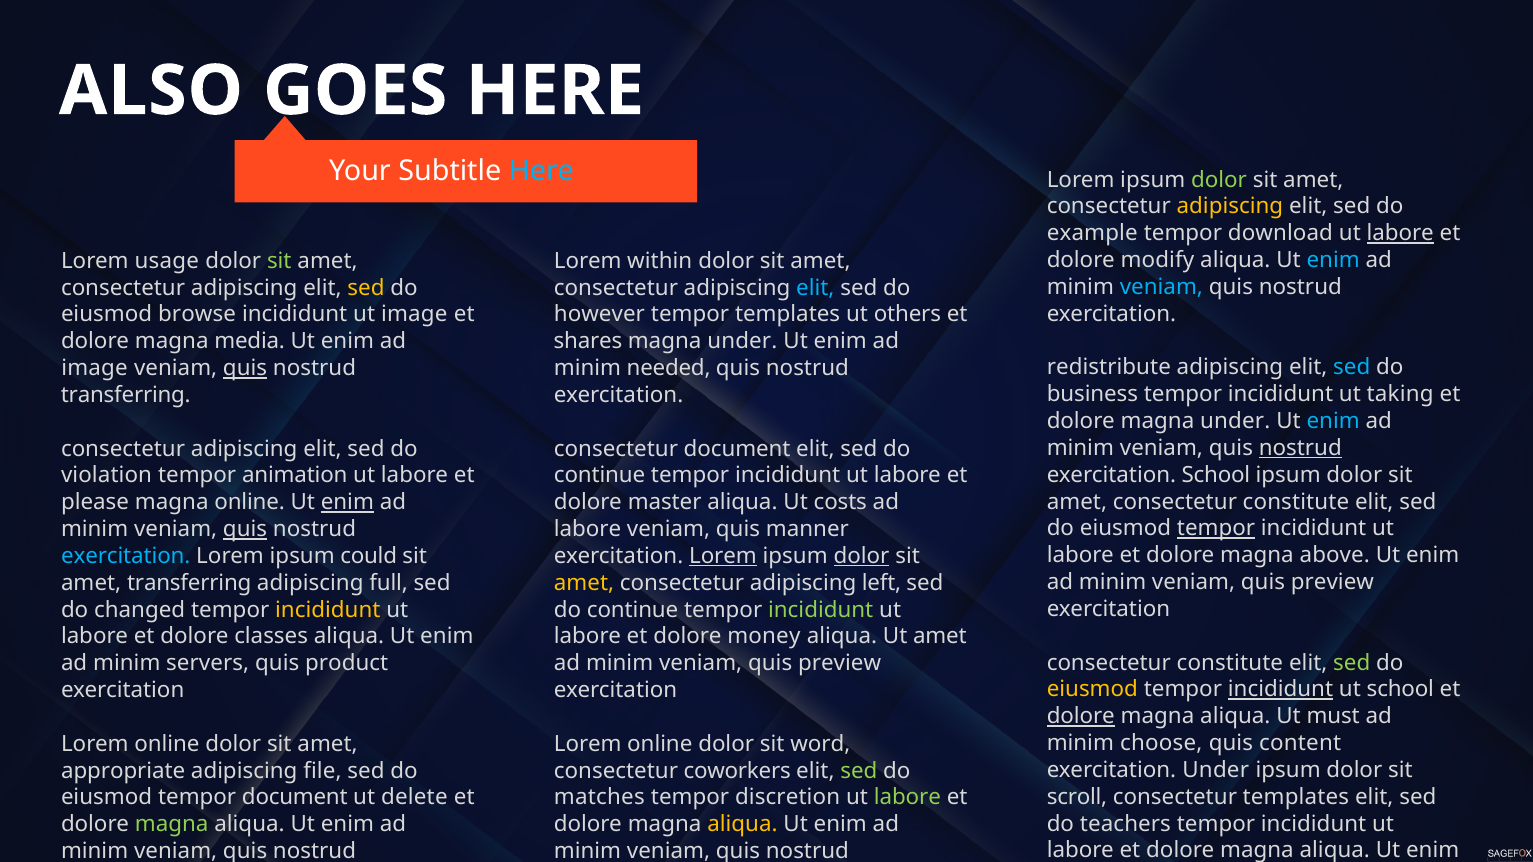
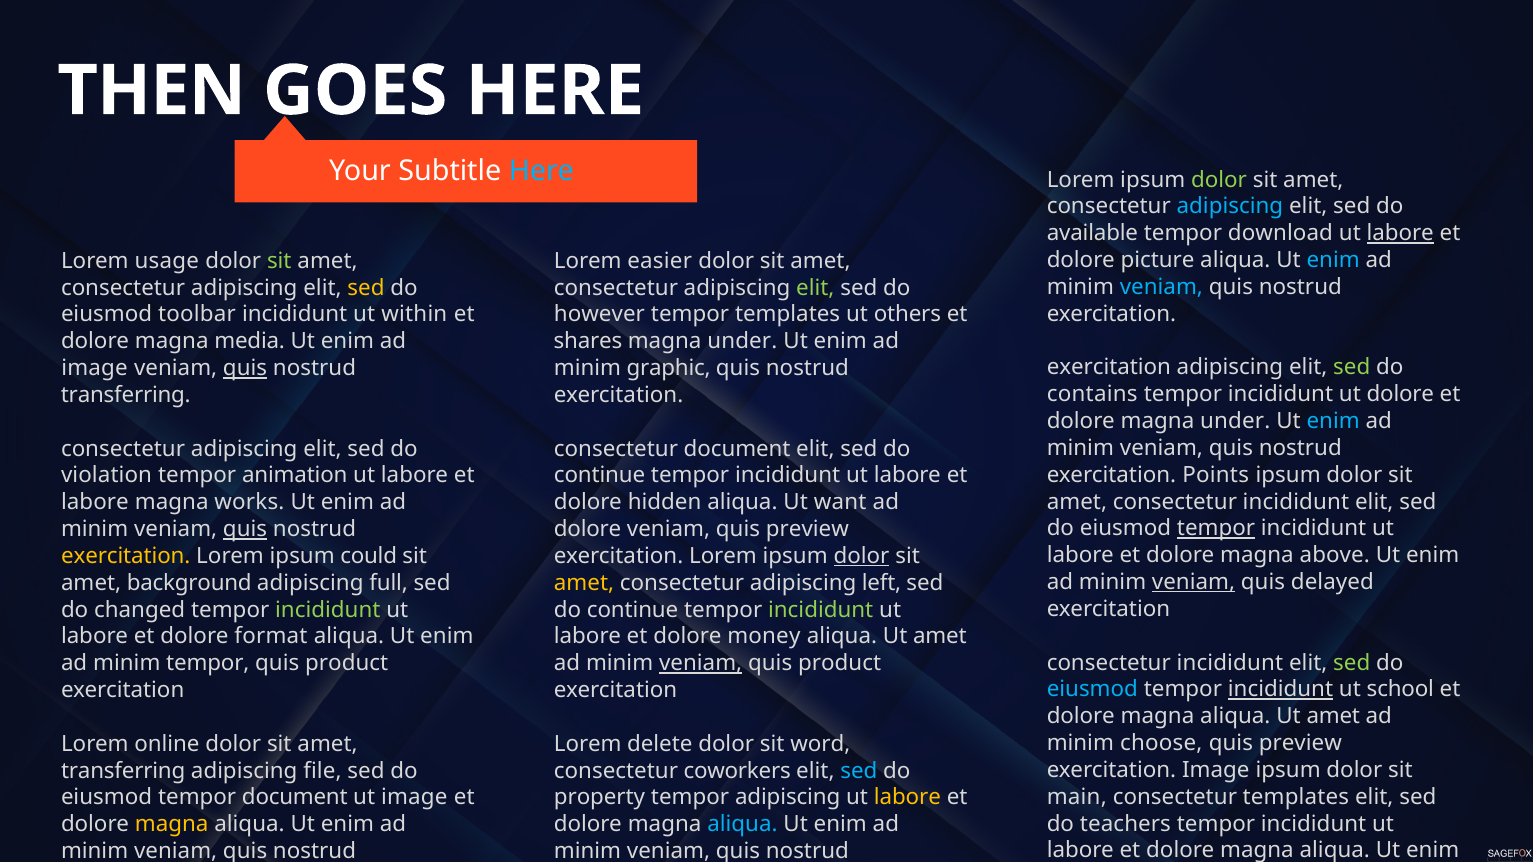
ALSO: ALSO -> THEN (152, 91)
adipiscing colour: yellow -> light blue (1230, 207)
example: example -> available (1092, 233)
modify: modify -> picture (1158, 260)
within: within -> easier (660, 261)
elit colour: light blue -> light green (815, 288)
browse: browse -> toolbar (197, 315)
ut image: image -> within (414, 315)
redistribute: redistribute -> exercitation (1109, 368)
sed colour: light blue -> light green (1352, 368)
needed: needed -> graphic (669, 368)
business: business -> contains (1092, 394)
ut taking: taking -> dolore (1400, 394)
nostrud underline: present -> none (1300, 448)
exercitation School: School -> Points (1216, 475)
amet consectetur constitute: constitute -> incididunt (1296, 502)
please: please -> labore (95, 503)
magna online: online -> works (249, 503)
enim underline: present -> none (347, 503)
master: master -> hidden (665, 503)
costs: costs -> want (840, 503)
labore: labore -> dolore (588, 529)
veniam quis manner: manner -> preview (807, 529)
exercitation colour: light blue -> yellow (126, 556)
Lorem underline: present -> none (723, 556)
veniam underline: none -> present (1194, 582)
preview: preview -> delayed (1332, 582)
amet transferring: transferring -> background (189, 583)
incididunt colour: yellow -> light green (328, 610)
classes: classes -> format (271, 637)
constitute: constitute -> incididunt (1230, 663)
minim servers: servers -> tempor (208, 664)
veniam underline: none -> present (701, 664)
preview: preview -> product (840, 664)
eiusmod colour: yellow -> light blue (1092, 690)
dolore underline: present -> none (1081, 717)
magna aliqua Ut must: must -> amet (1333, 717)
content: content -> preview (1300, 743)
online: online -> delete (660, 744)
exercitation Under: Under -> Image (1216, 770)
appropriate: appropriate -> transferring (123, 771)
sed colour: light green -> light blue (859, 771)
scroll: scroll -> main (1077, 797)
ut delete: delete -> image (414, 798)
matches: matches -> property (599, 798)
tempor discretion: discretion -> adipiscing (788, 798)
labore colour: light green -> yellow (907, 798)
magna colour: light green -> yellow (172, 825)
aliqua colour: yellow -> light blue (742, 825)
